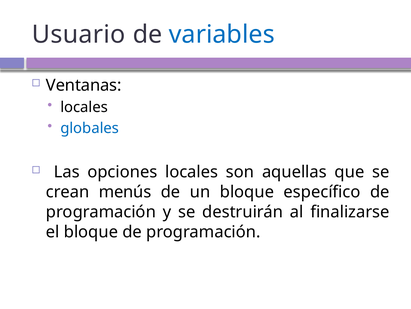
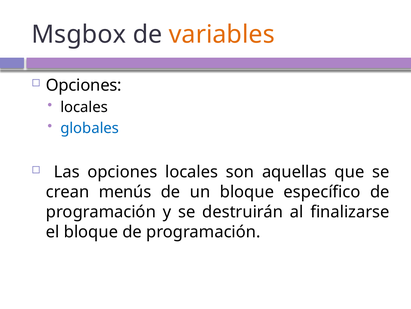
Usuario: Usuario -> Msgbox (79, 34)
variables colour: blue -> orange (222, 34)
Ventanas: Ventanas -> Opciones (84, 85)
